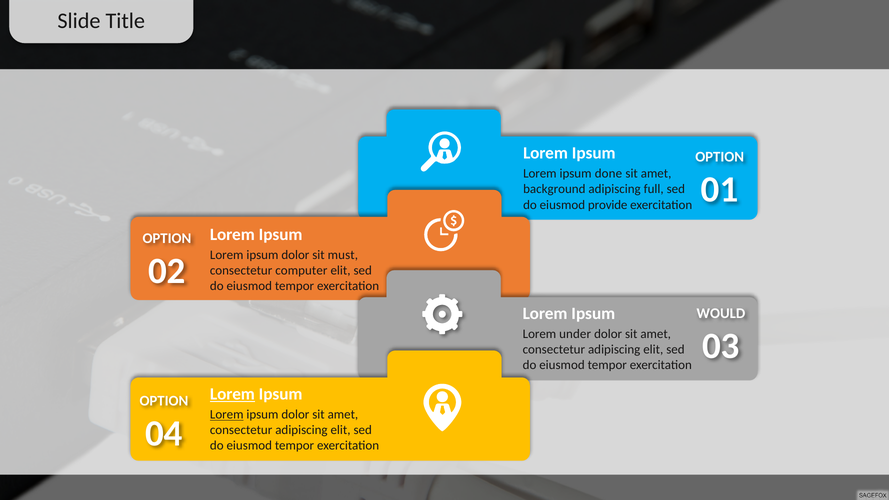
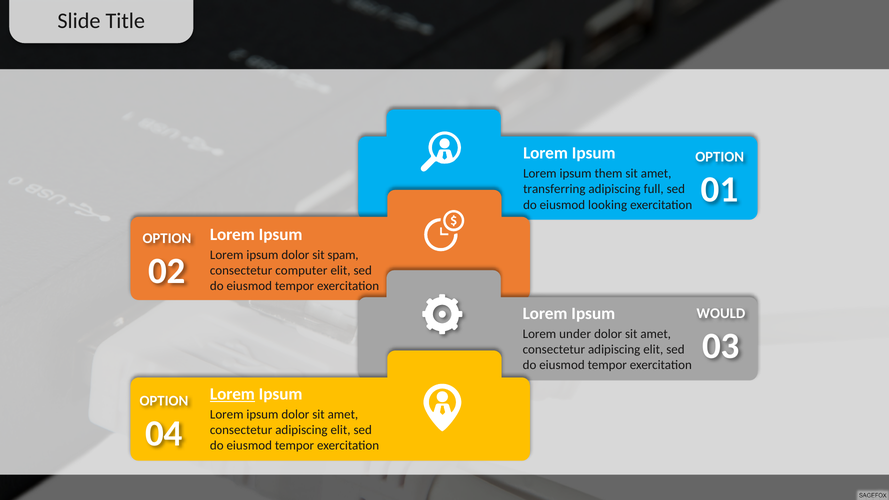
done: done -> them (608, 174)
background: background -> transferring (554, 189)
provide: provide -> looking (608, 205)
must: must -> spam (343, 255)
Lorem underline: present -> none (227, 415)
